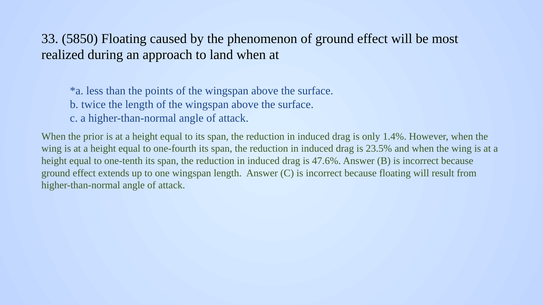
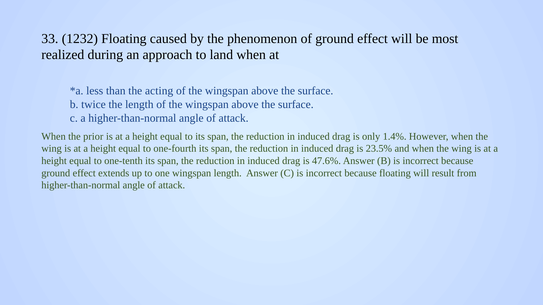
5850: 5850 -> 1232 (80, 39)
points: points -> acting (159, 91)
